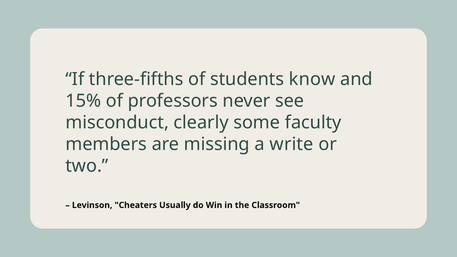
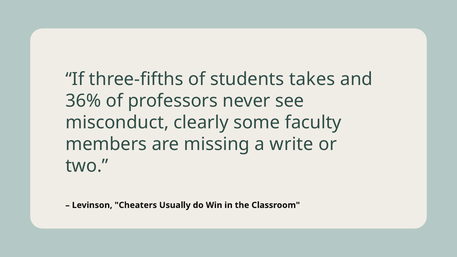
know: know -> takes (312, 79)
15%: 15% -> 36% (83, 101)
